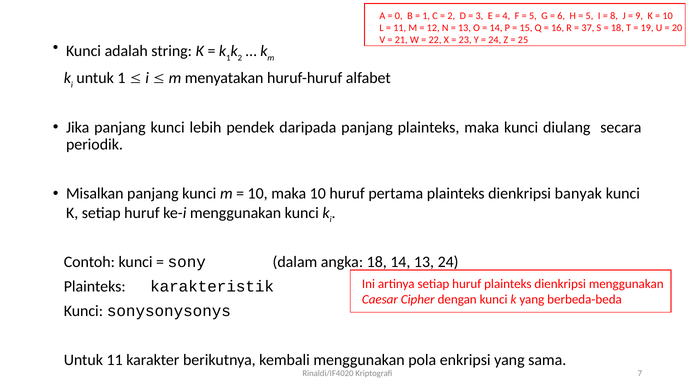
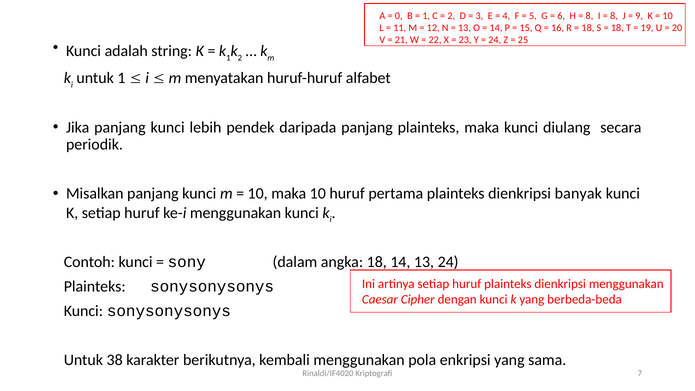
5: 5 -> 8 (589, 16)
37: 37 -> 18 (588, 28)
karakteristik: karakteristik -> sonysonysonys (212, 287)
Untuk 11: 11 -> 38 (115, 360)
